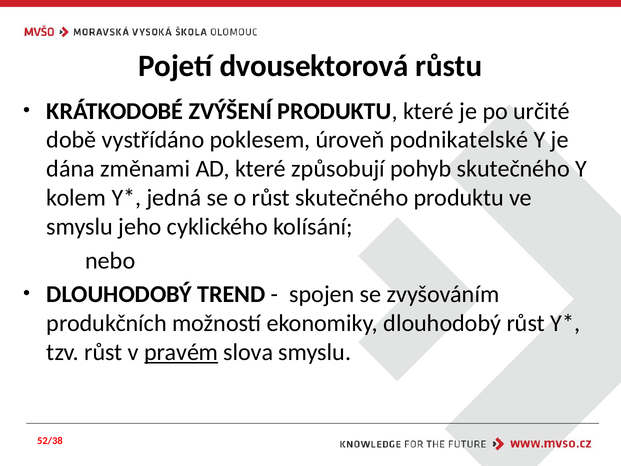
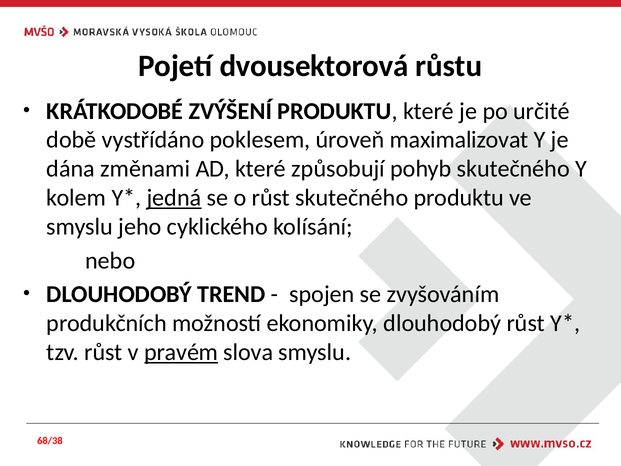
podnikatelské: podnikatelské -> maximalizovat (459, 140)
jedná underline: none -> present (174, 198)
52/38: 52/38 -> 68/38 (50, 441)
